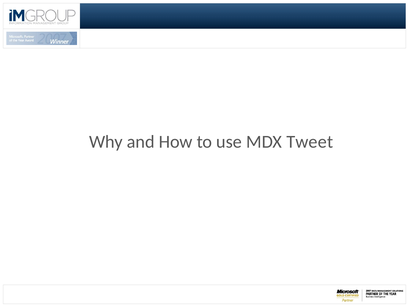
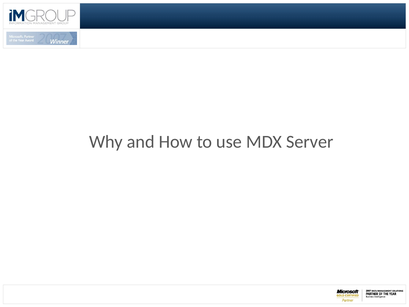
Tweet: Tweet -> Server (310, 142)
